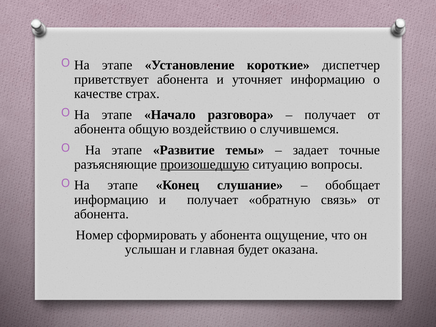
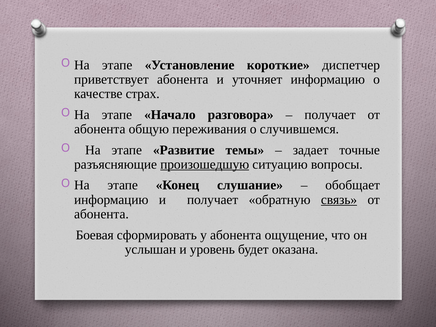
воздействию: воздействию -> переживания (209, 129)
связь underline: none -> present (339, 200)
Номер: Номер -> Боевая (95, 235)
главная: главная -> уровень (212, 249)
